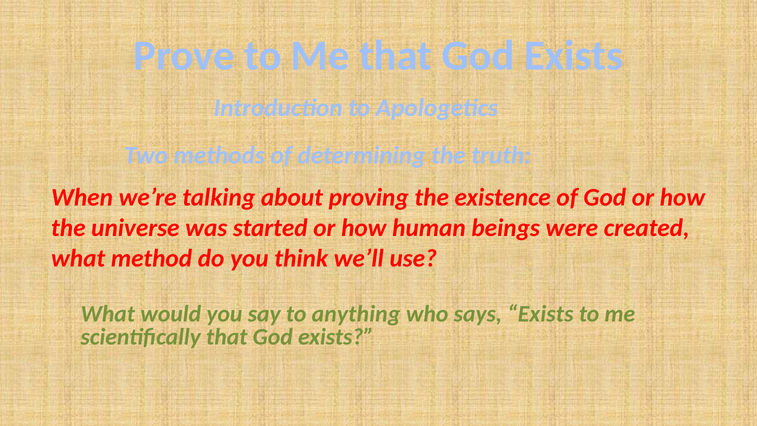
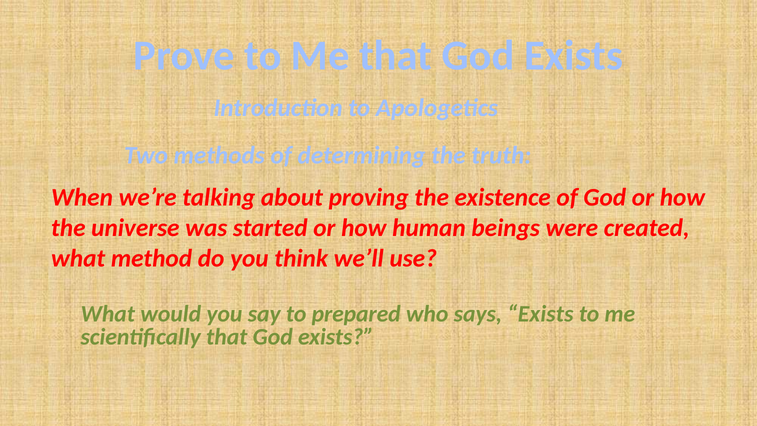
anything: anything -> prepared (356, 314)
